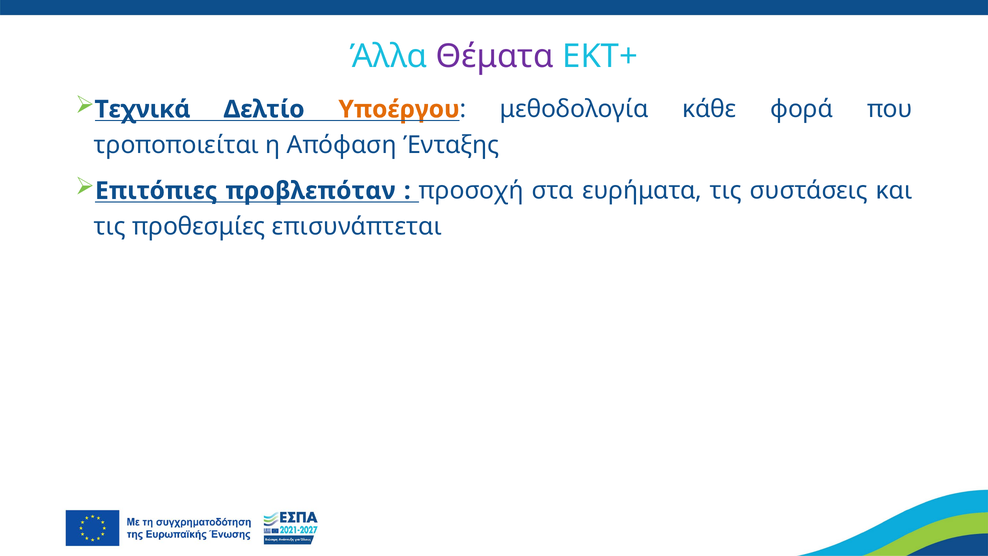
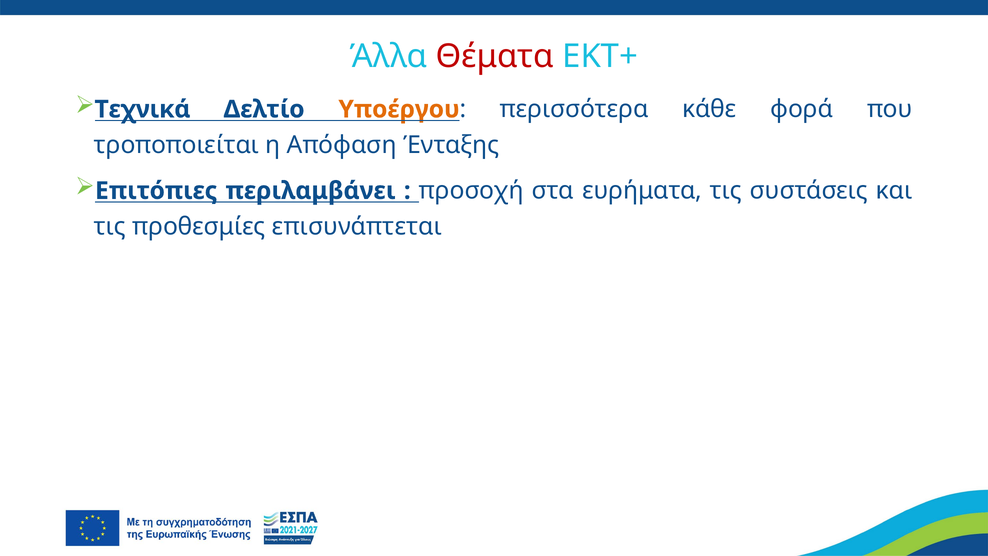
Θέματα colour: purple -> red (495, 56)
μεθοδολογία: μεθοδολογία -> περισσότερα (574, 109)
προβλεπόταν: προβλεπόταν -> περιλαμβάνει (311, 191)
